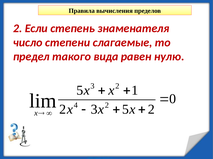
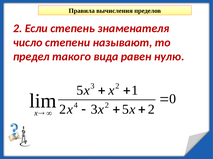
слагаемые: слагаемые -> называют (122, 43)
